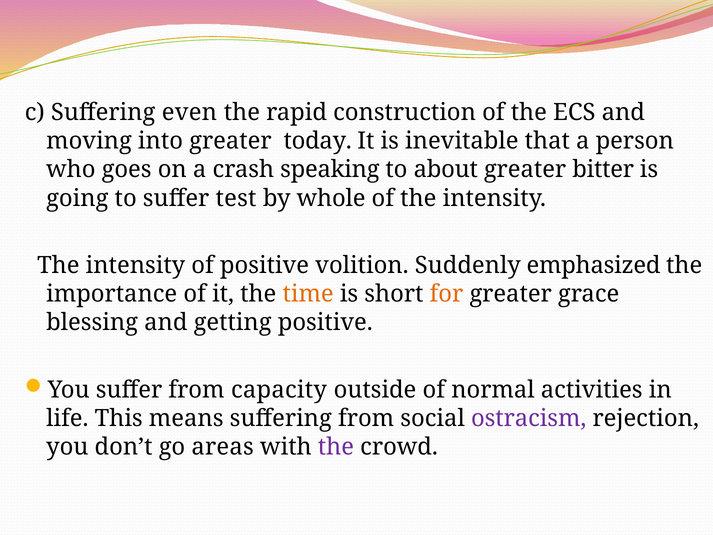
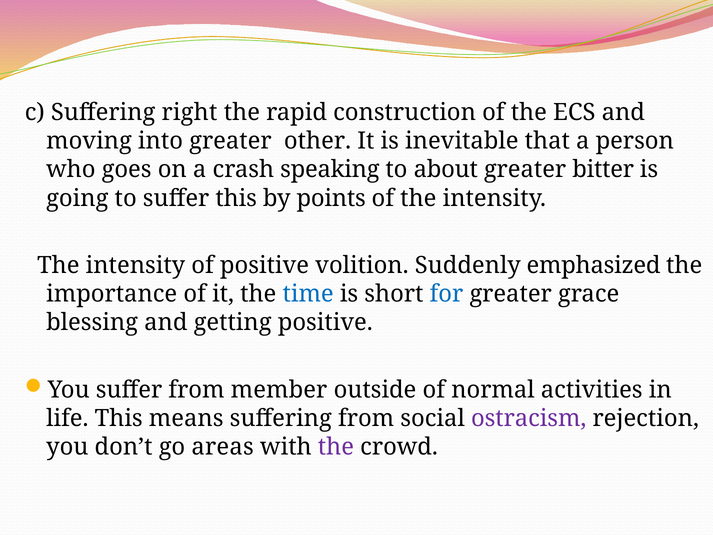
even: even -> right (189, 113)
today: today -> other (318, 141)
suffer test: test -> this (236, 198)
whole: whole -> points (331, 198)
time colour: orange -> blue (308, 294)
for colour: orange -> blue (446, 294)
capacity: capacity -> member (279, 390)
